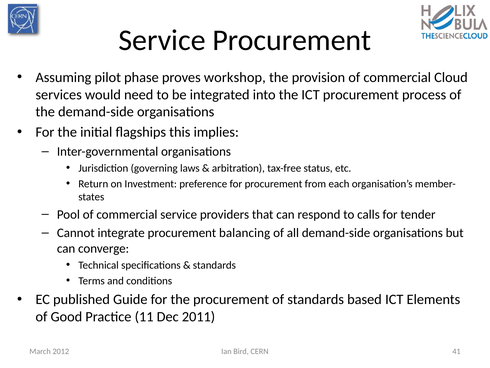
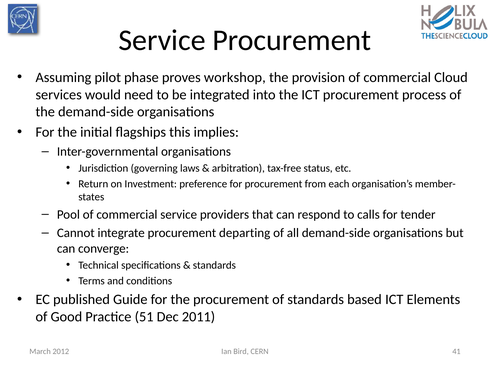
balancing: balancing -> departing (245, 233)
11: 11 -> 51 (144, 316)
